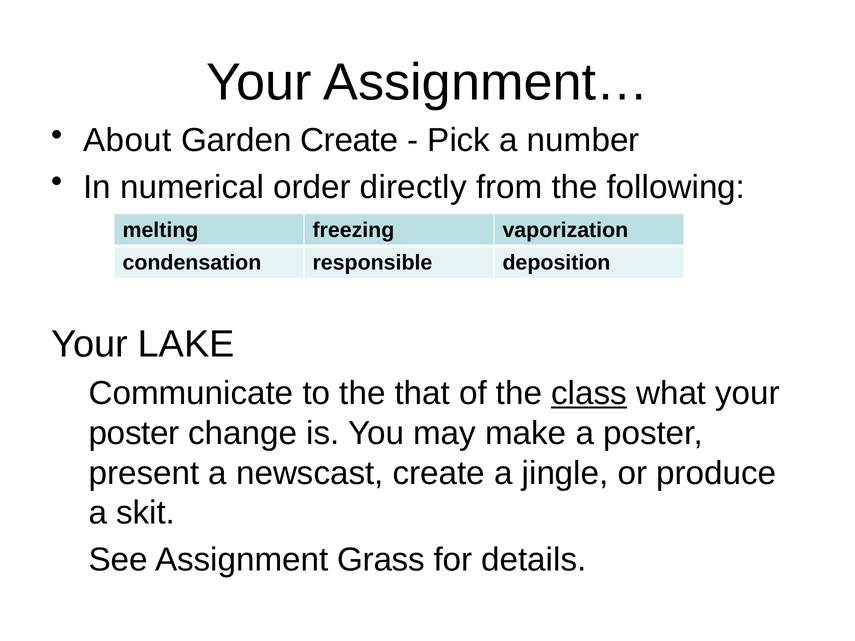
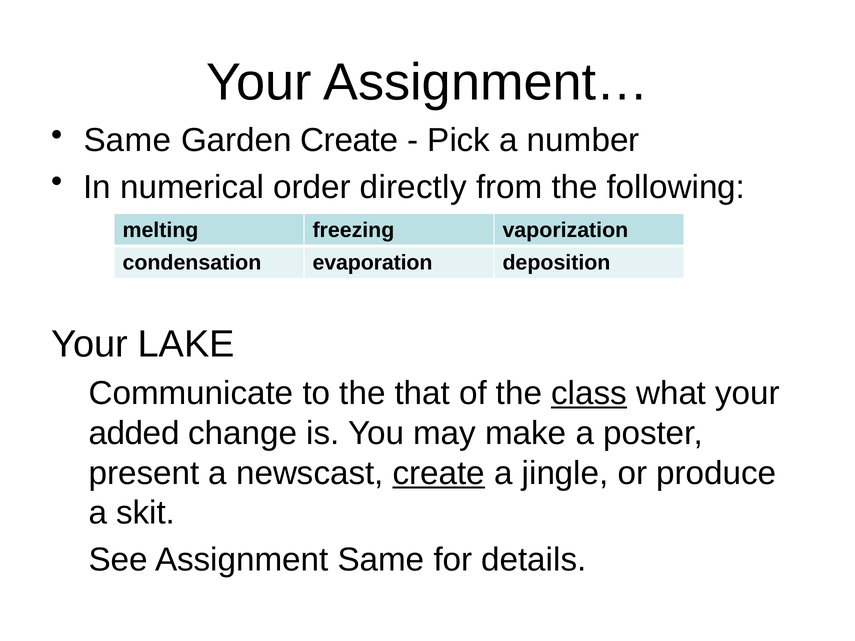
About: About -> Same (127, 141)
responsible: responsible -> evaporation (372, 263)
poster: poster -> added (134, 433)
create underline: none -> present (439, 473)
Assignment Grass: Grass -> Same (381, 560)
